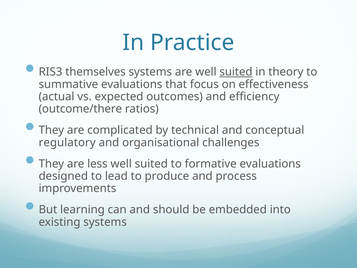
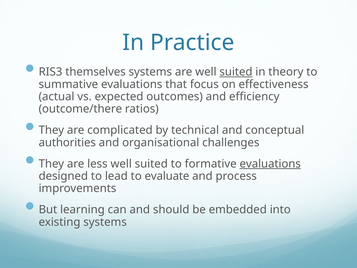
regulatory: regulatory -> authorities (67, 142)
evaluations underline: none -> present (270, 164)
produce: produce -> evaluate (167, 176)
